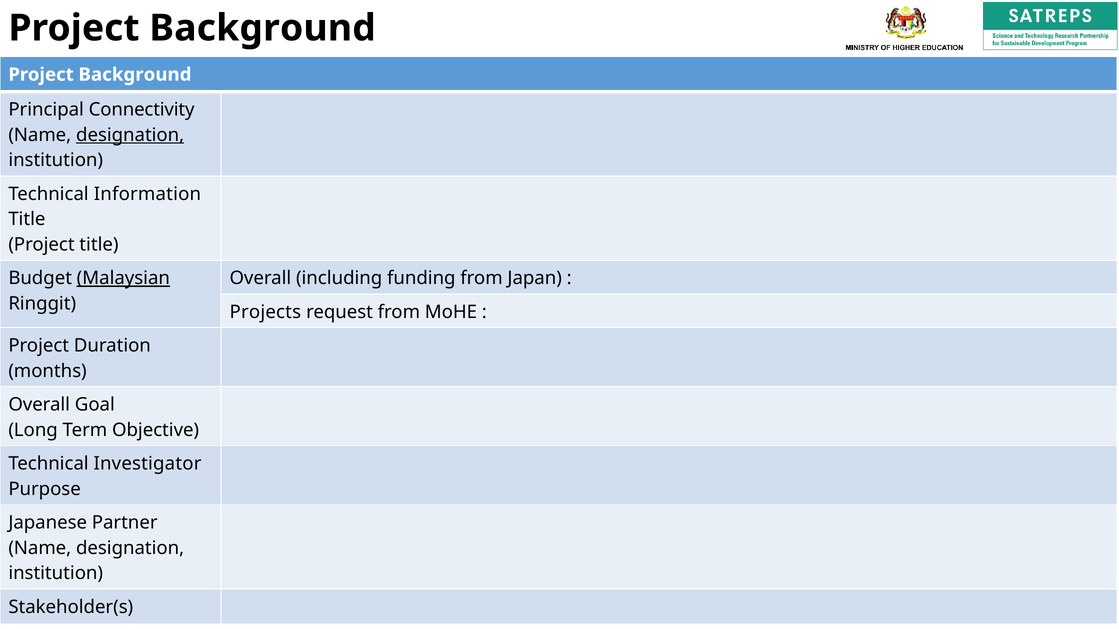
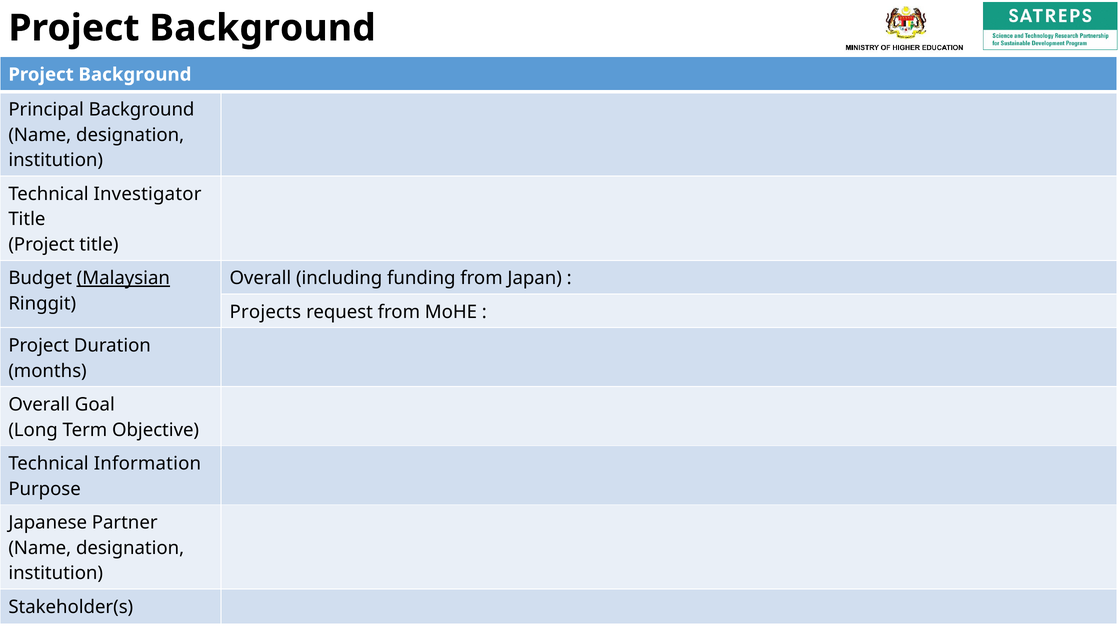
Principal Connectivity: Connectivity -> Background (142, 110)
designation underline: present -> none (130, 135)
Information: Information -> Investigator (147, 194)
Investigator: Investigator -> Information (147, 464)
